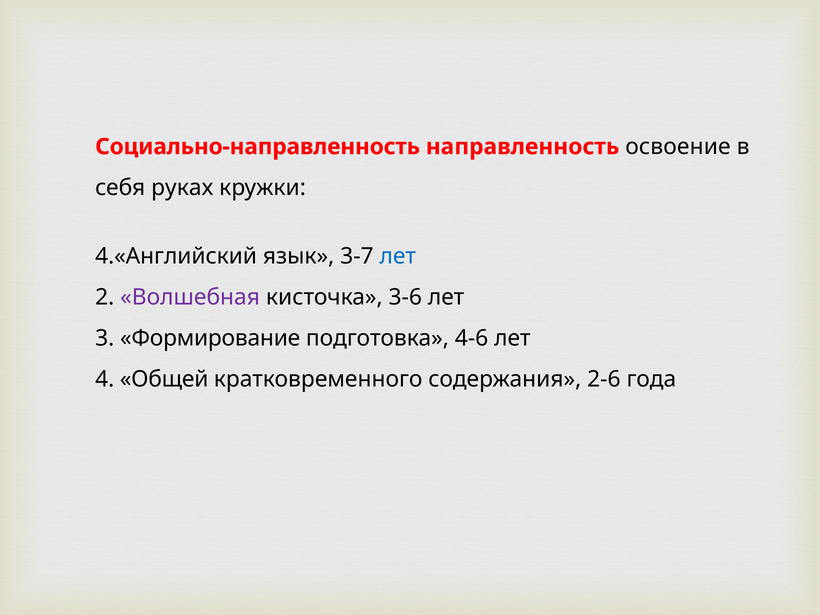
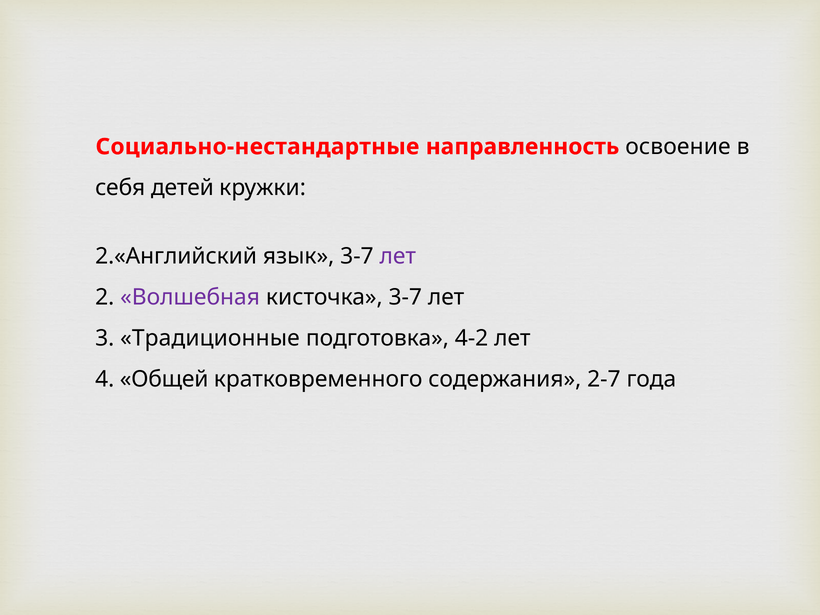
Социально-направленность: Социально-направленность -> Социально-нестандартные (257, 147)
руках: руках -> детей (182, 188)
4.«Английский: 4.«Английский -> 2.«Английский (176, 256)
лет colour: blue -> purple (398, 256)
кисточка 3-6: 3-6 -> 3-7 (405, 297)
Формирование: Формирование -> Традиционные (210, 338)
4-6: 4-6 -> 4-2 (472, 338)
2-6: 2-6 -> 2-7 (604, 379)
